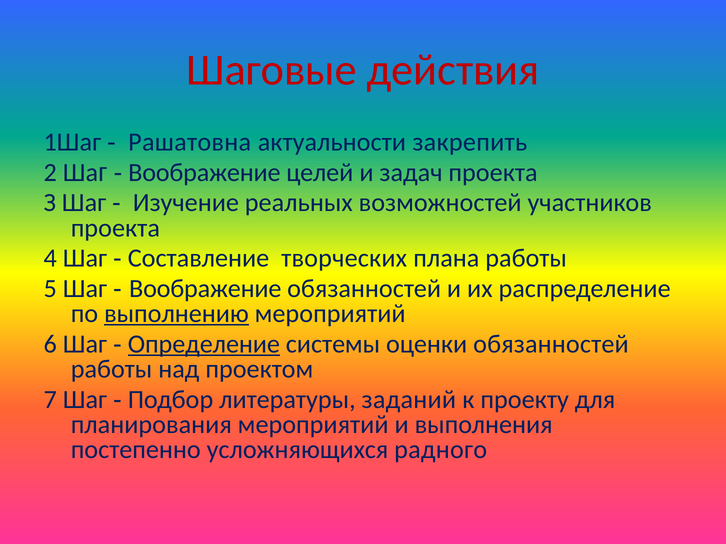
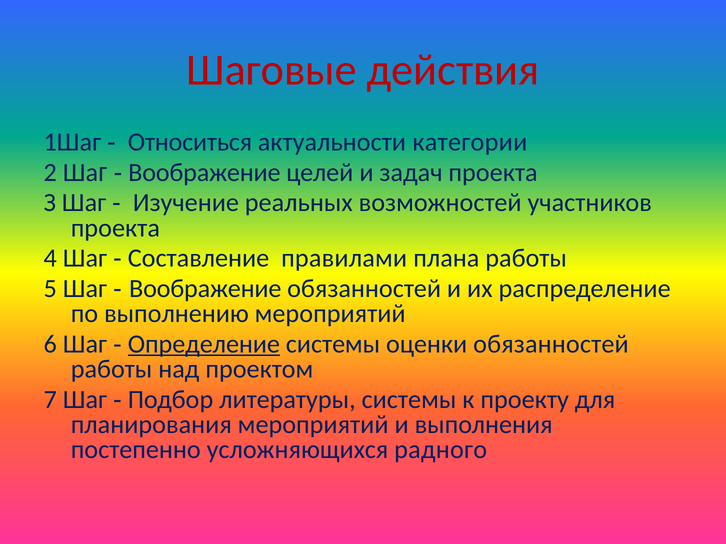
Рашатовна: Рашатовна -> Относиться (190, 142)
закрепить: закрепить -> категории (470, 142)
творческих: творческих -> правилами (344, 258)
выполнению underline: present -> none (176, 314)
литературы заданий: заданий -> системы (409, 400)
